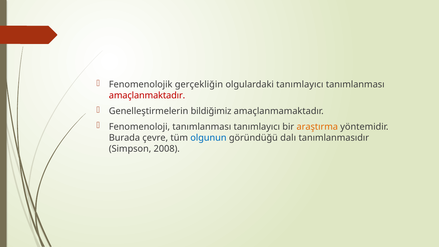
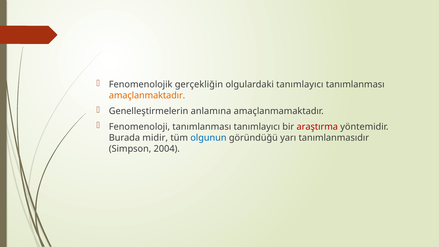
amaçlanmaktadır colour: red -> orange (147, 96)
bildiğimiz: bildiğimiz -> anlamına (211, 111)
araştırma colour: orange -> red (317, 127)
çevre: çevre -> midir (155, 138)
dalı: dalı -> yarı (288, 138)
2008: 2008 -> 2004 (167, 149)
